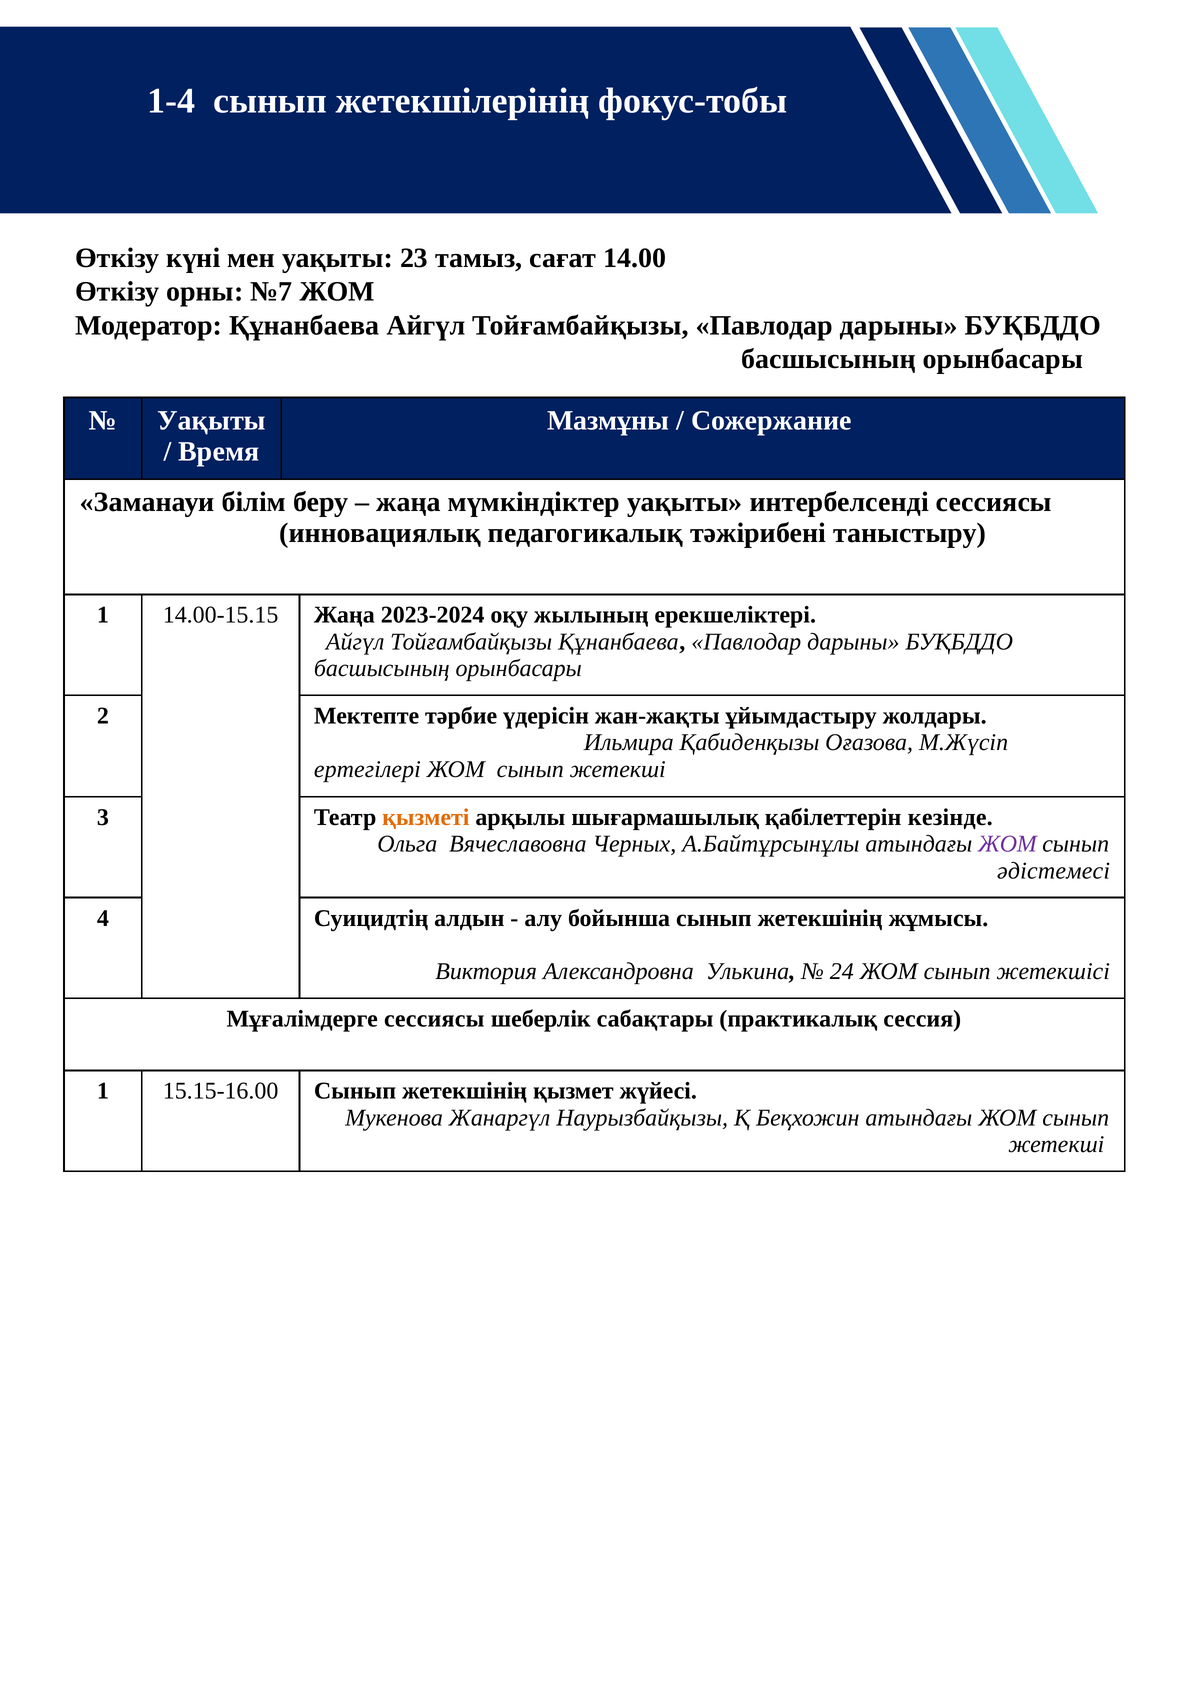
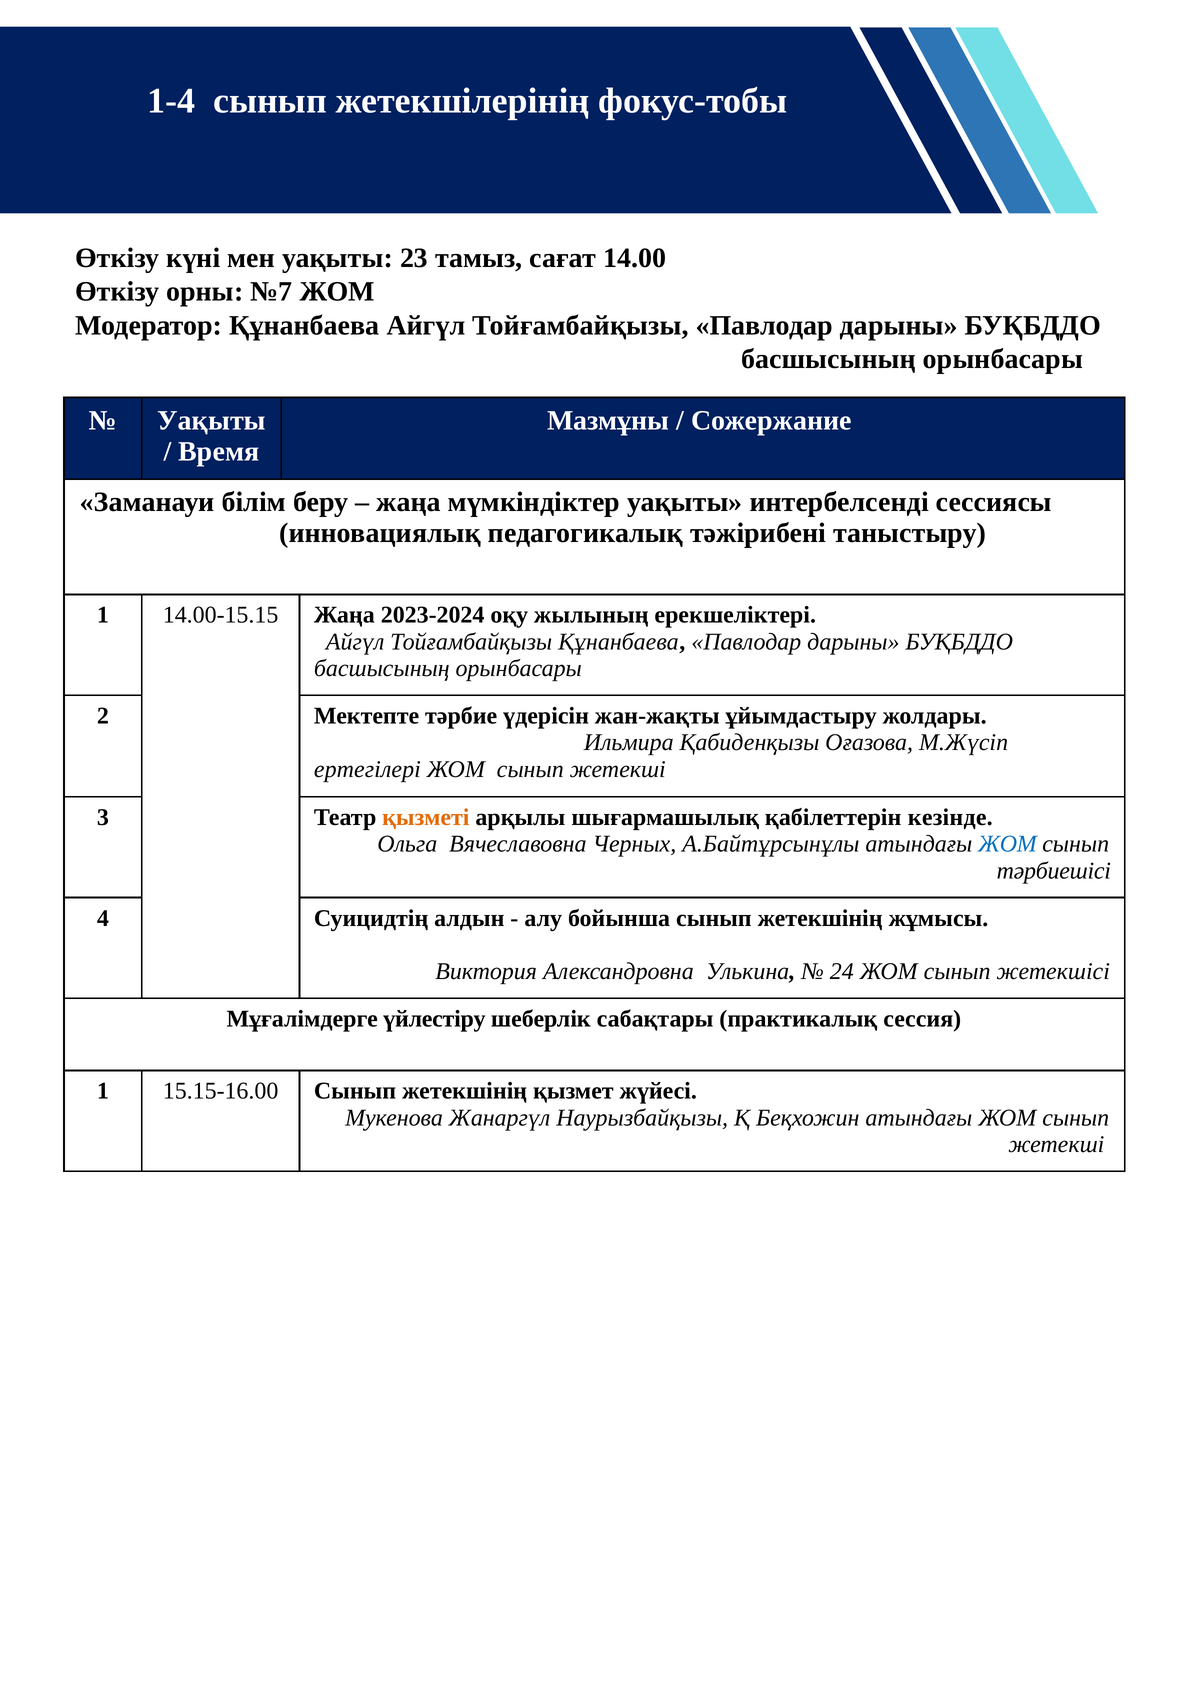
ЖОМ colour: purple -> blue (1007, 844)
әдістемесі: әдістемесі -> тәрбиешісі (1054, 871)
Мұғалімдерге сессиясы: сессиясы -> үйлестіру (434, 1019)
